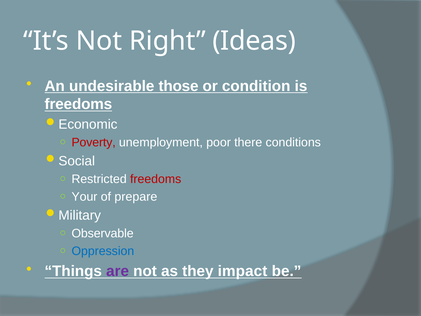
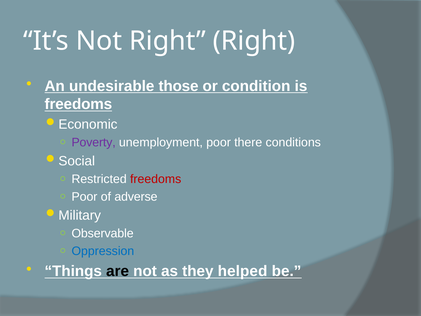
Right Ideas: Ideas -> Right (254, 41)
Poverty colour: red -> purple (94, 142)
Your: Your -> Poor (84, 197)
prepare: prepare -> adverse (136, 197)
are colour: purple -> black (118, 271)
impact: impact -> helped (243, 271)
